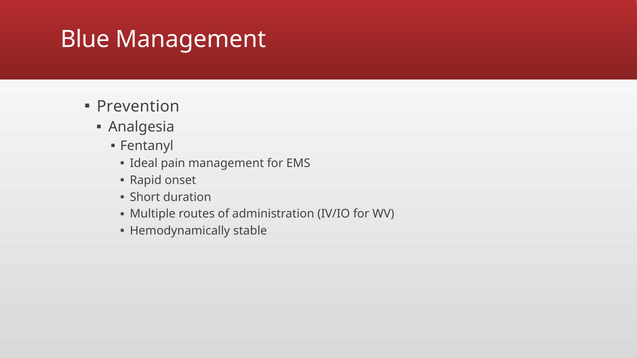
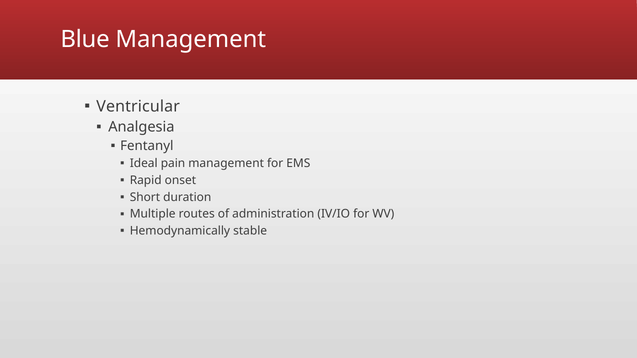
Prevention: Prevention -> Ventricular (138, 106)
